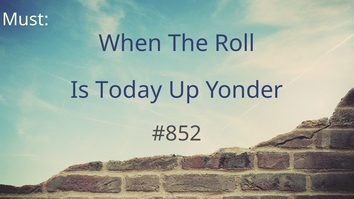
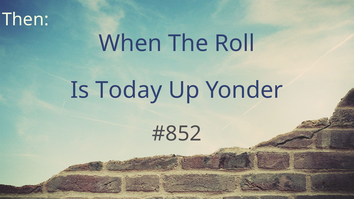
Must: Must -> Then (25, 20)
